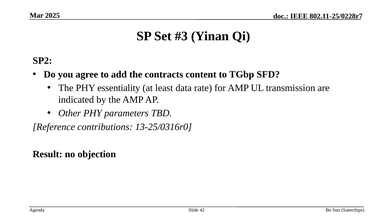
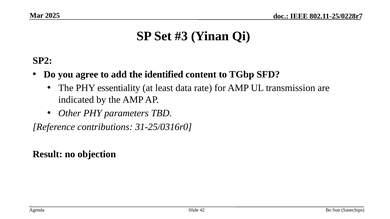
contracts: contracts -> identified (164, 74)
13-25/0316r0: 13-25/0316r0 -> 31-25/0316r0 (163, 127)
